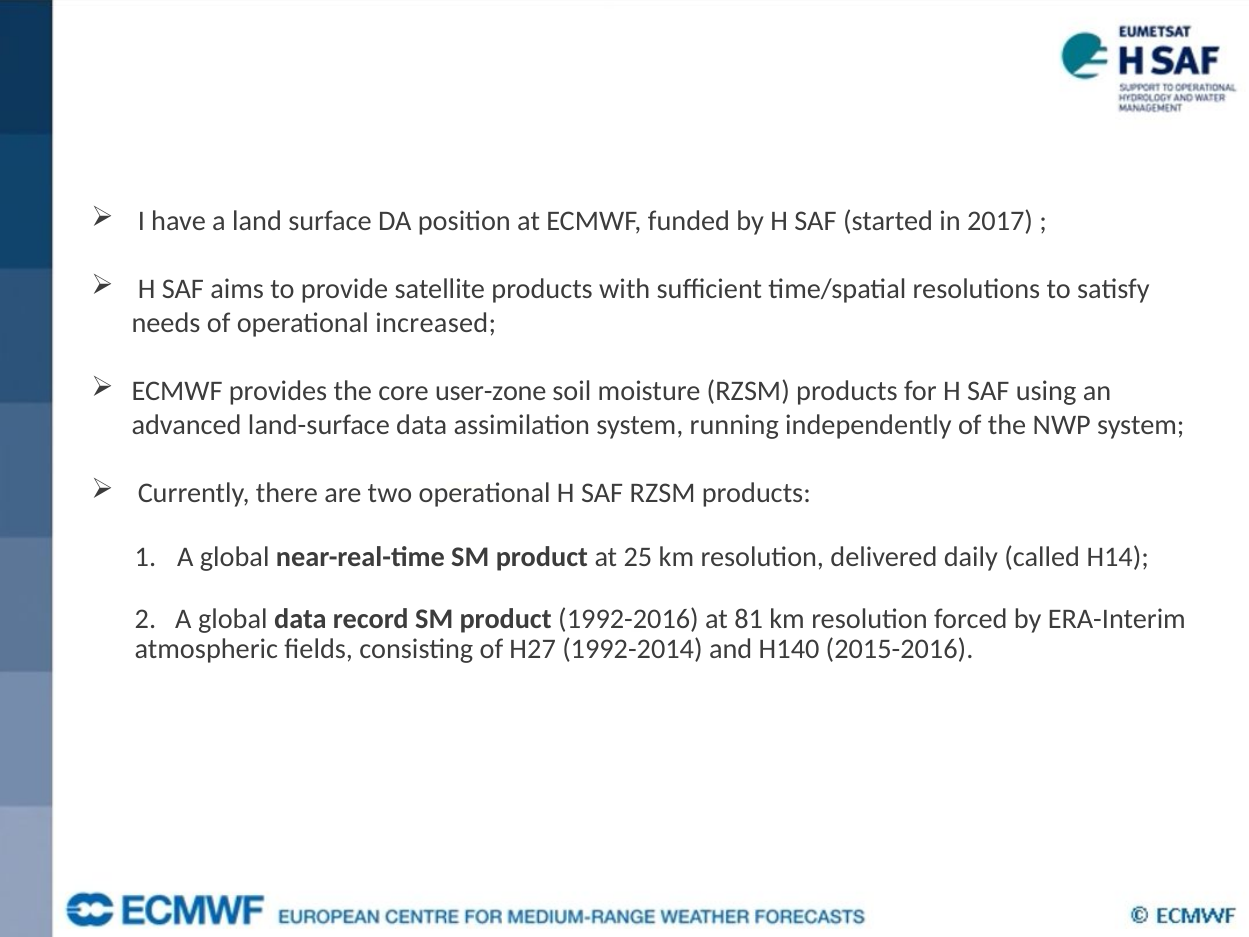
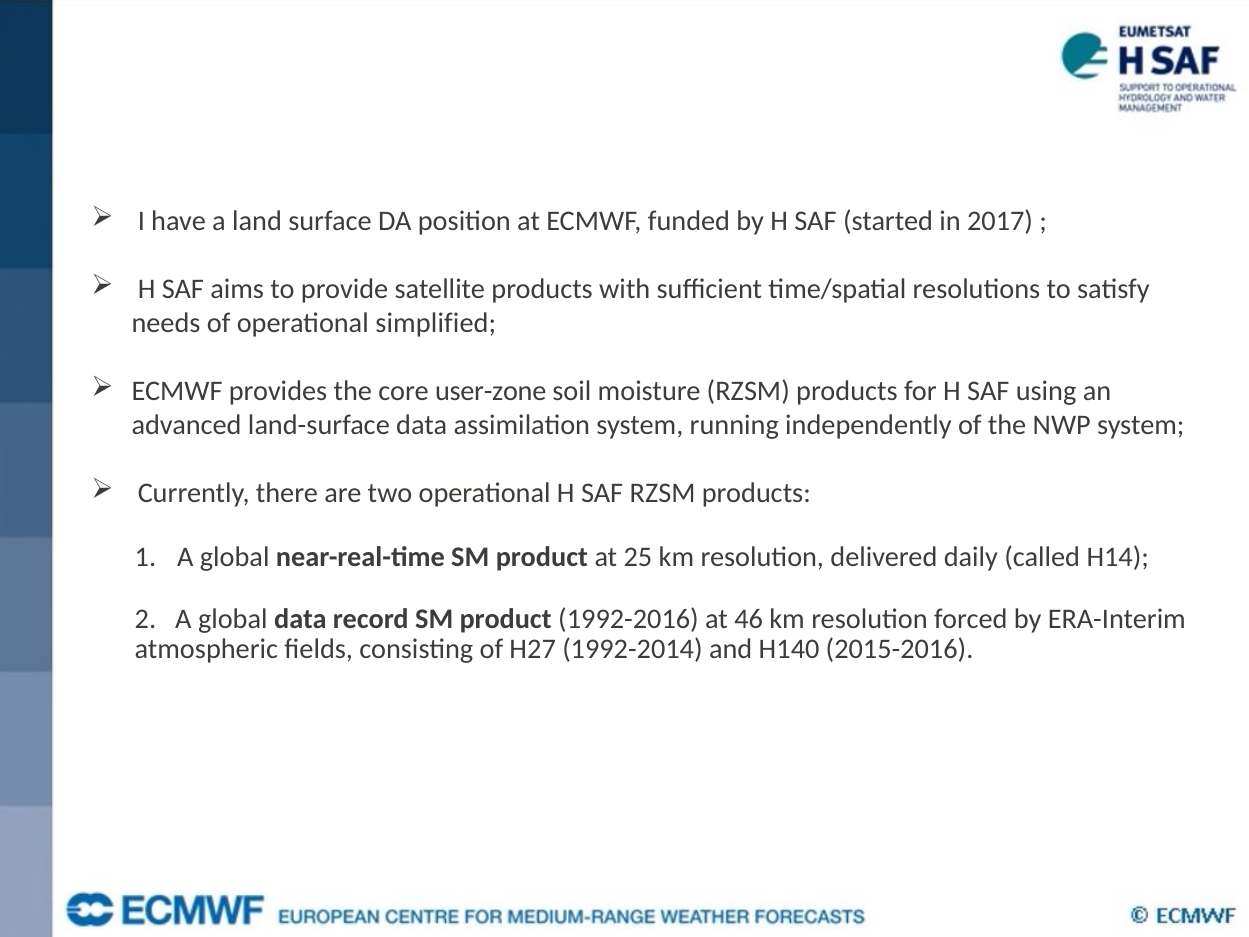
increased: increased -> simplified (436, 323)
81: 81 -> 46 (749, 619)
